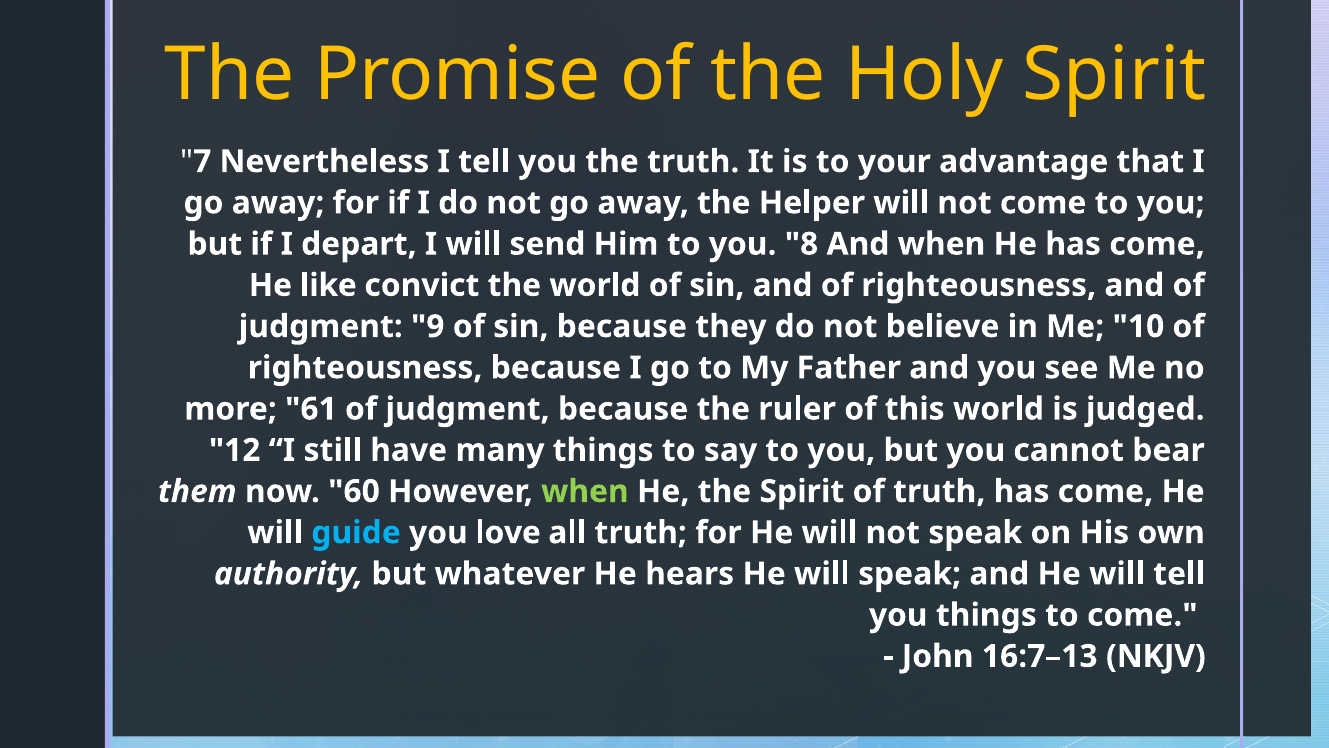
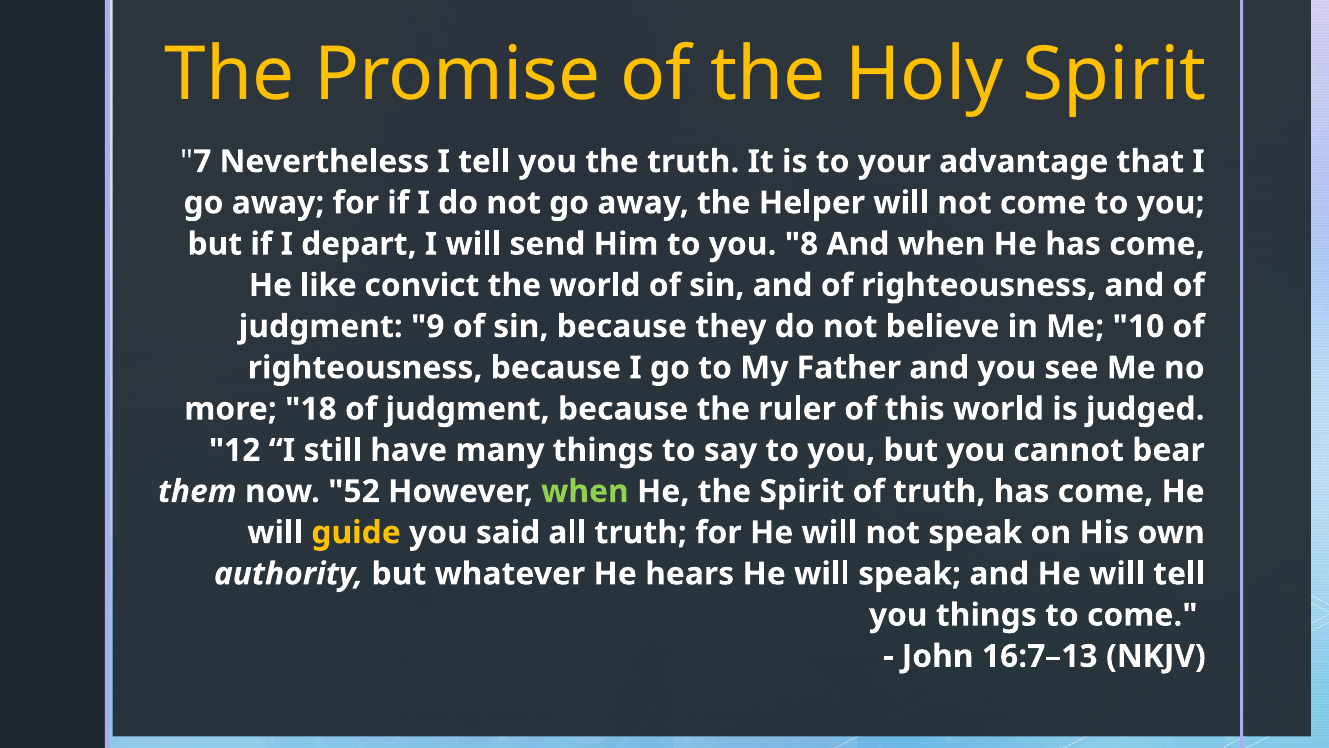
61: 61 -> 18 (311, 409)
60: 60 -> 52 (354, 491)
guide colour: light blue -> yellow (356, 532)
love: love -> said (508, 532)
